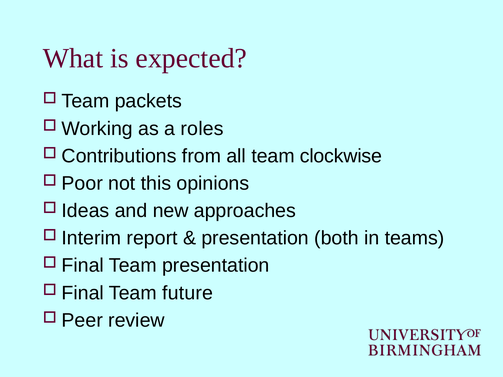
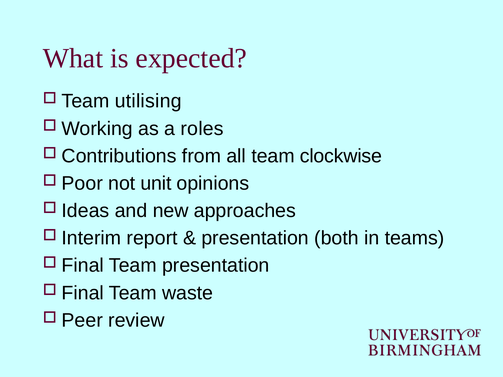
packets: packets -> utilising (148, 101)
this: this -> unit (156, 183)
future: future -> waste (188, 293)
